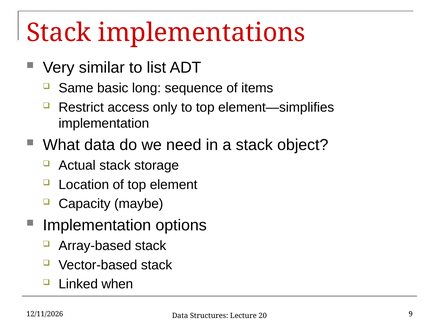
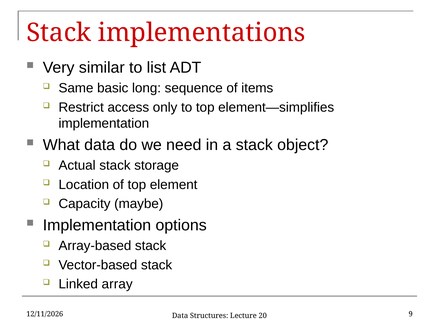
when: when -> array (117, 284)
